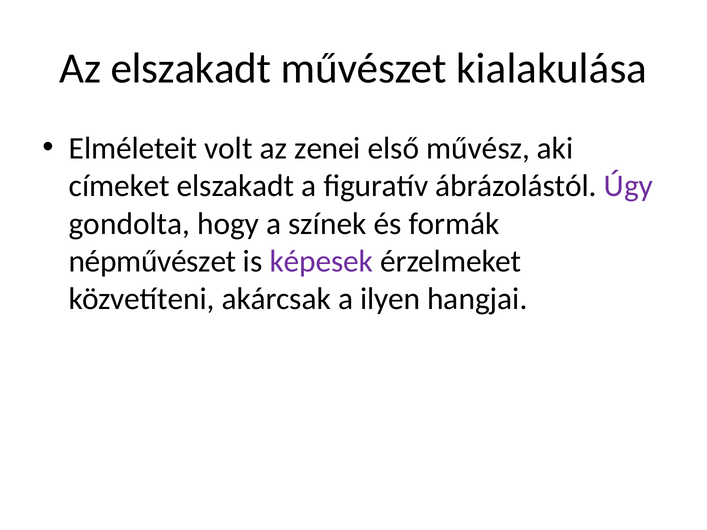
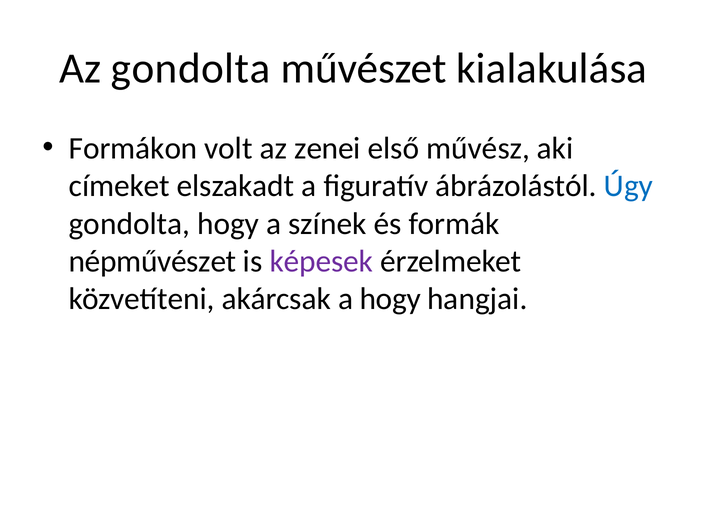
Az elszakadt: elszakadt -> gondolta (191, 68)
Elméleteit: Elméleteit -> Formákon (133, 148)
Úgy colour: purple -> blue (629, 186)
a ilyen: ilyen -> hogy (390, 299)
